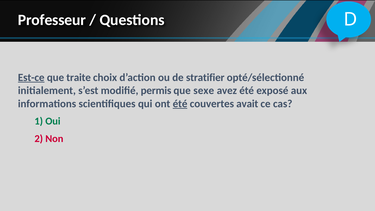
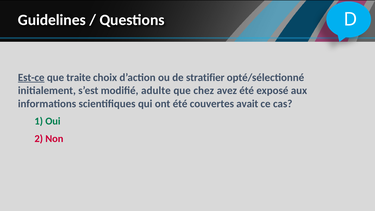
Professeur: Professeur -> Guidelines (52, 20)
permis: permis -> adulte (156, 91)
sexe: sexe -> chez (204, 91)
été underline: present -> none (180, 104)
